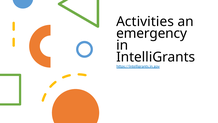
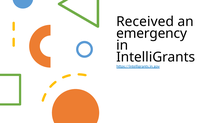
Activities: Activities -> Received (145, 22)
